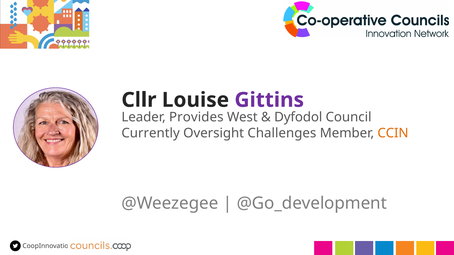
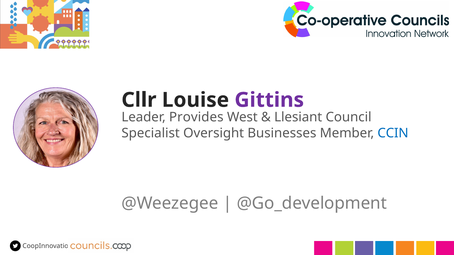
Dyfodol: Dyfodol -> Llesiant (298, 117)
Currently: Currently -> Specialist (151, 133)
Challenges: Challenges -> Businesses (282, 133)
CCIN colour: orange -> blue (393, 133)
